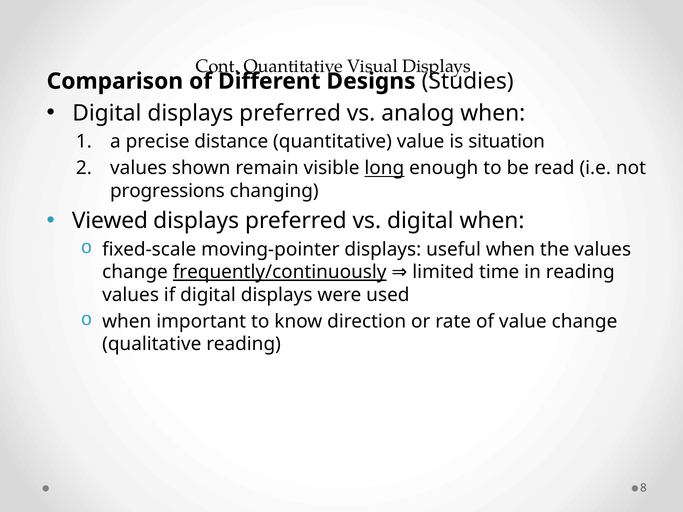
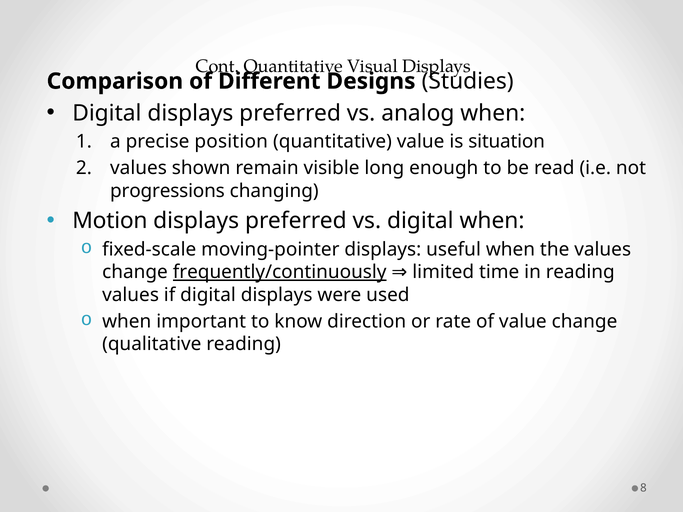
distance: distance -> position (231, 142)
long underline: present -> none (384, 168)
Viewed: Viewed -> Motion (110, 221)
